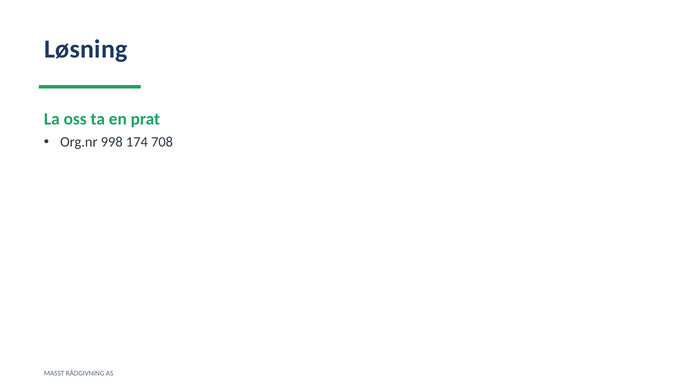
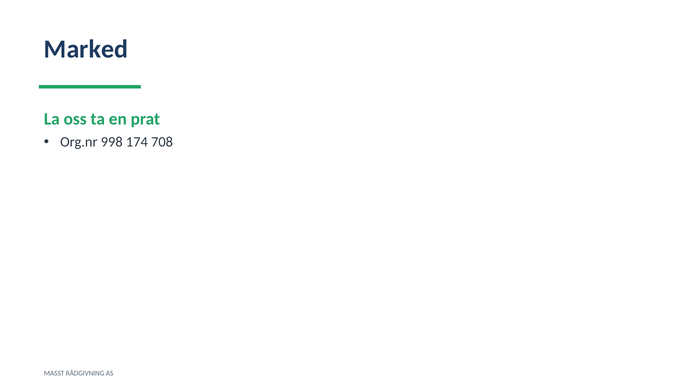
Løsning: Løsning -> Marked (86, 49)
